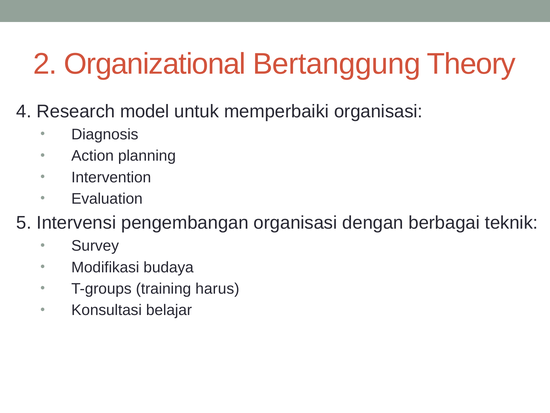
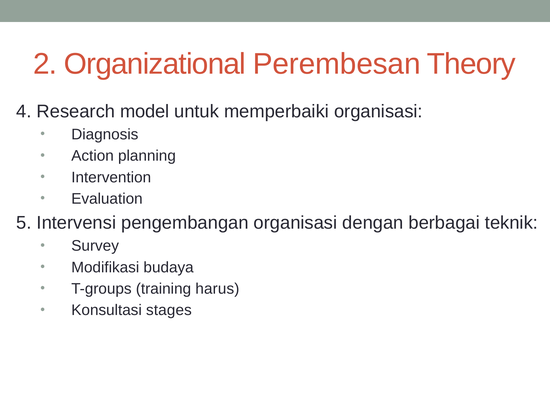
Bertanggung: Bertanggung -> Perembesan (337, 64)
belajar: belajar -> stages (169, 310)
